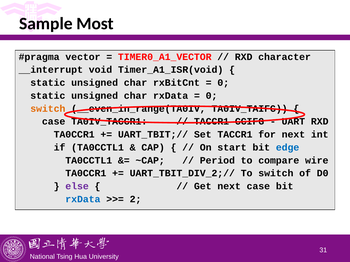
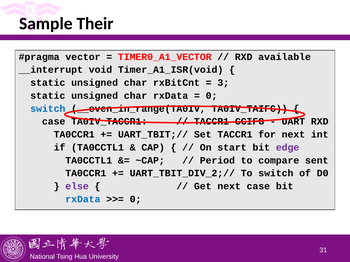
Most: Most -> Their (95, 24)
character: character -> available (285, 57)
0: 0 -> 3 (223, 83)
switch colour: orange -> blue (48, 109)
edge colour: blue -> purple (288, 148)
wire: wire -> sent (317, 161)
2: 2 -> 0 (136, 200)
